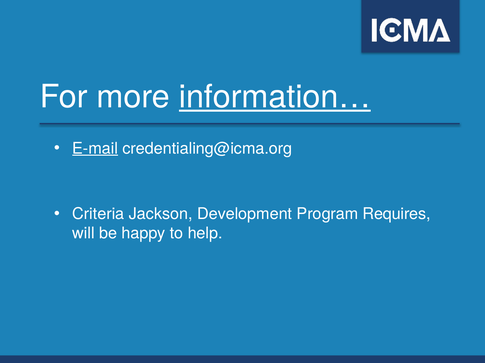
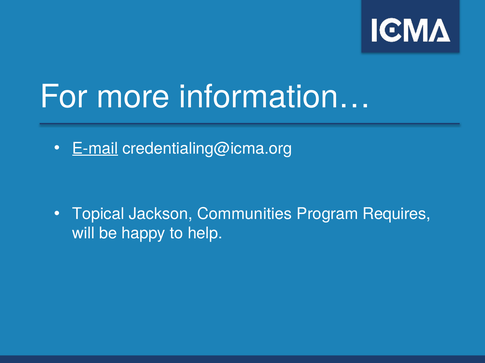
information… underline: present -> none (275, 97)
Criteria: Criteria -> Topical (98, 214)
Development: Development -> Communities (245, 214)
